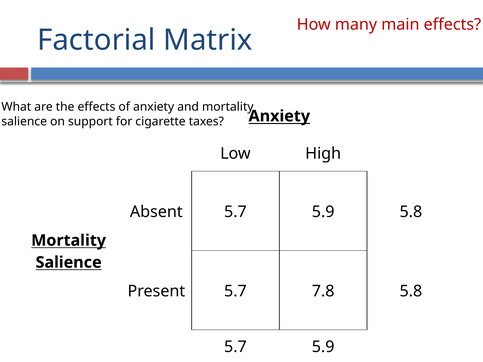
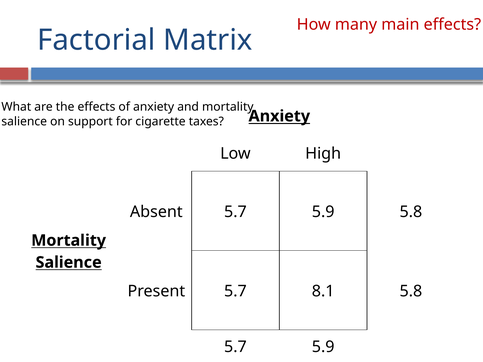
7.8: 7.8 -> 8.1 (323, 291)
